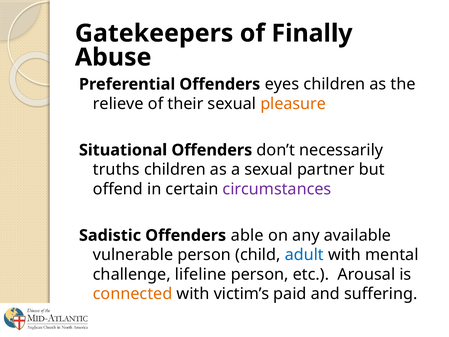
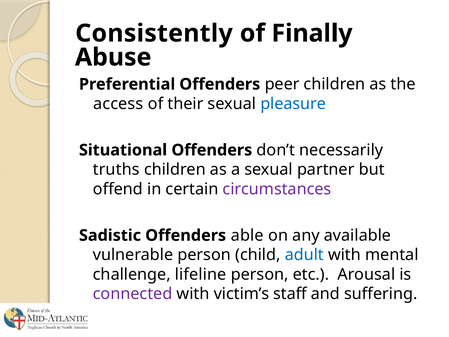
Gatekeepers: Gatekeepers -> Consistently (154, 33)
eyes: eyes -> peer (282, 84)
relieve: relieve -> access (118, 104)
pleasure colour: orange -> blue (293, 104)
connected colour: orange -> purple (133, 294)
paid: paid -> staff (290, 294)
